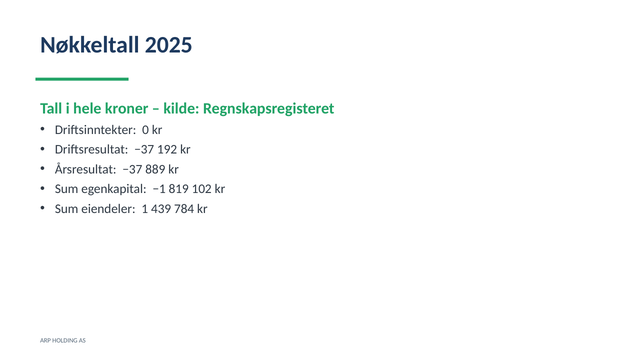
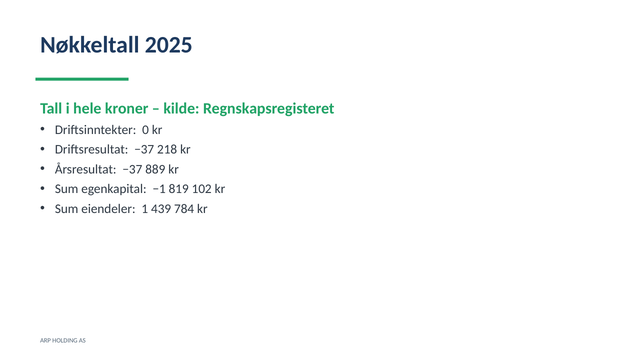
192: 192 -> 218 (167, 149)
